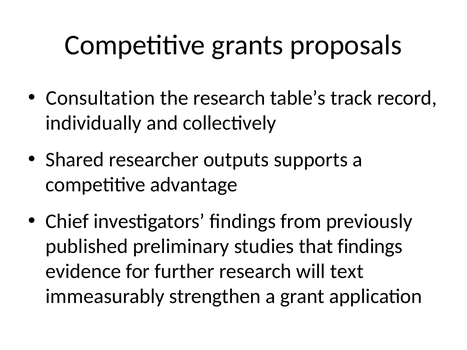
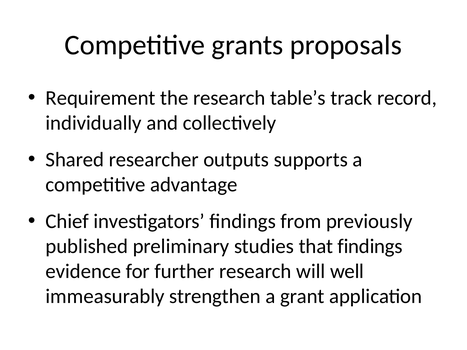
Consultation: Consultation -> Requirement (101, 98)
text: text -> well (347, 271)
